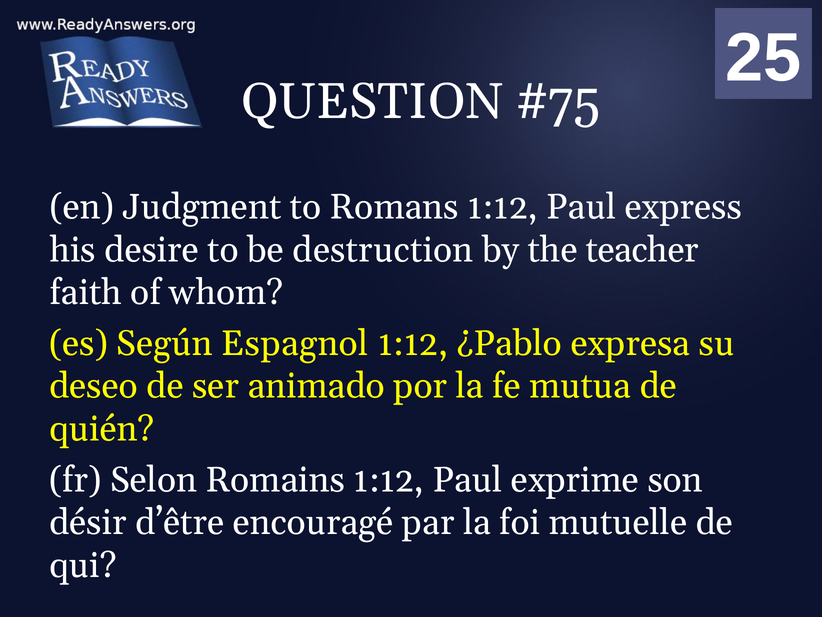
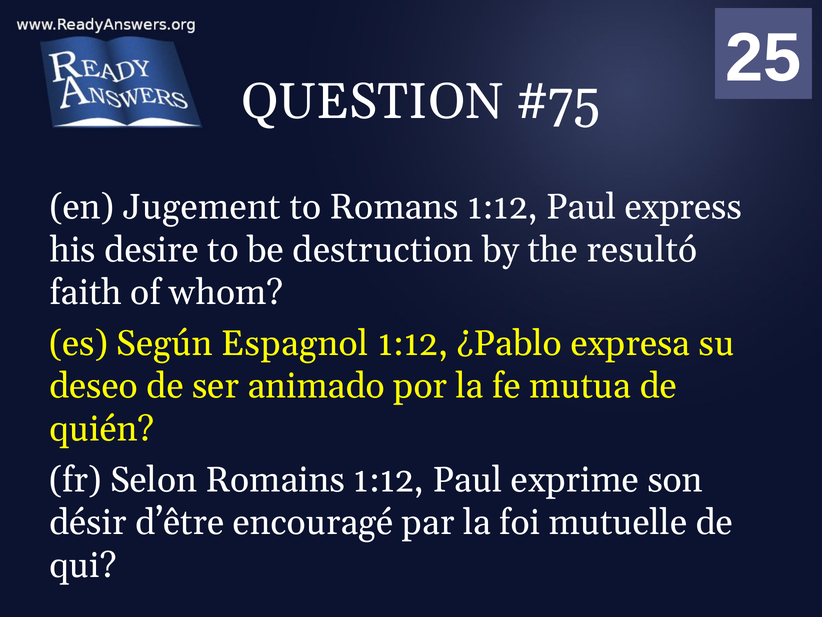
Judgment: Judgment -> Jugement (202, 207)
teacher: teacher -> resultó (642, 250)
